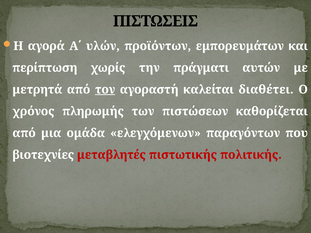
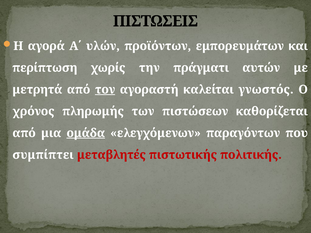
διαθέτει: διαθέτει -> γνωστός (266, 90)
ομάδα underline: none -> present (86, 133)
βιοτεχνίες: βιοτεχνίες -> συμπίπτει (43, 155)
